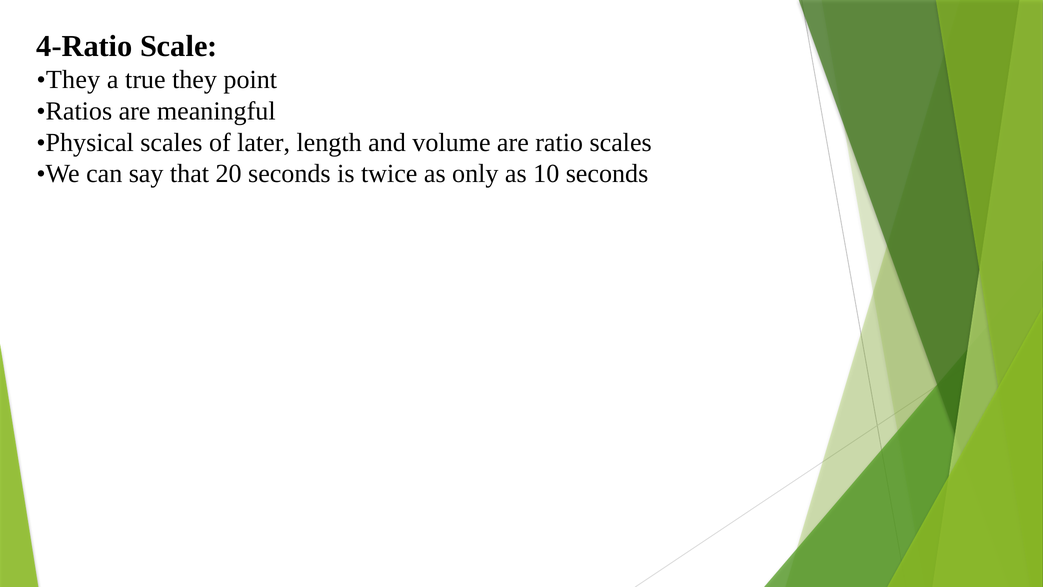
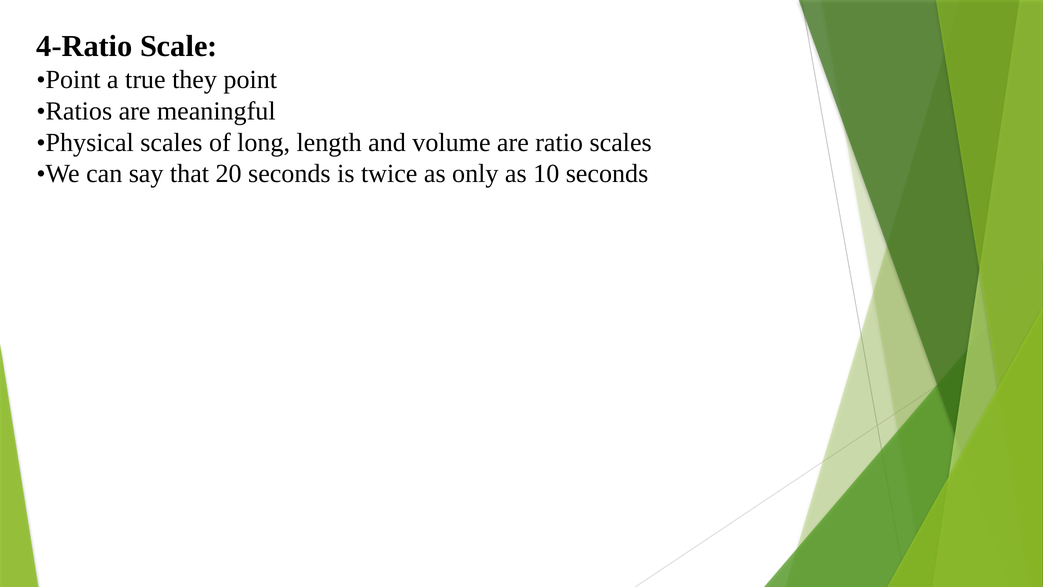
They: They -> Point (69, 80)
later: later -> long (264, 142)
